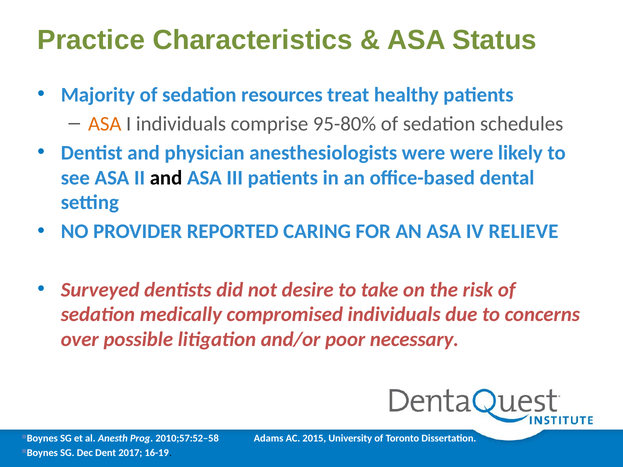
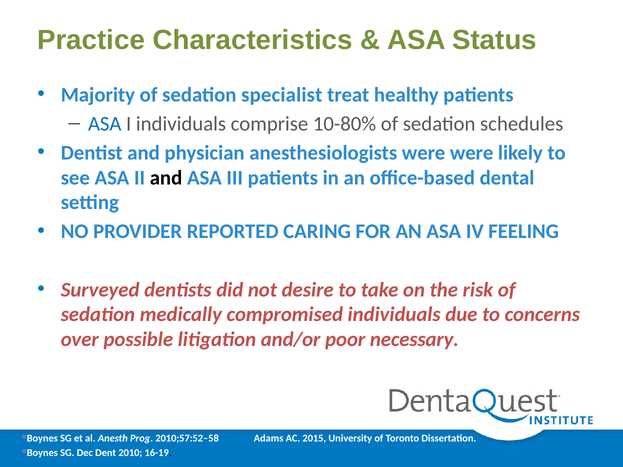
resources: resources -> specialist (282, 95)
ASA colour: orange -> blue (105, 124)
95-80%: 95-80% -> 10-80% (345, 124)
RELIEVE: RELIEVE -> FEELING (524, 232)
2017: 2017 -> 2010 (130, 453)
